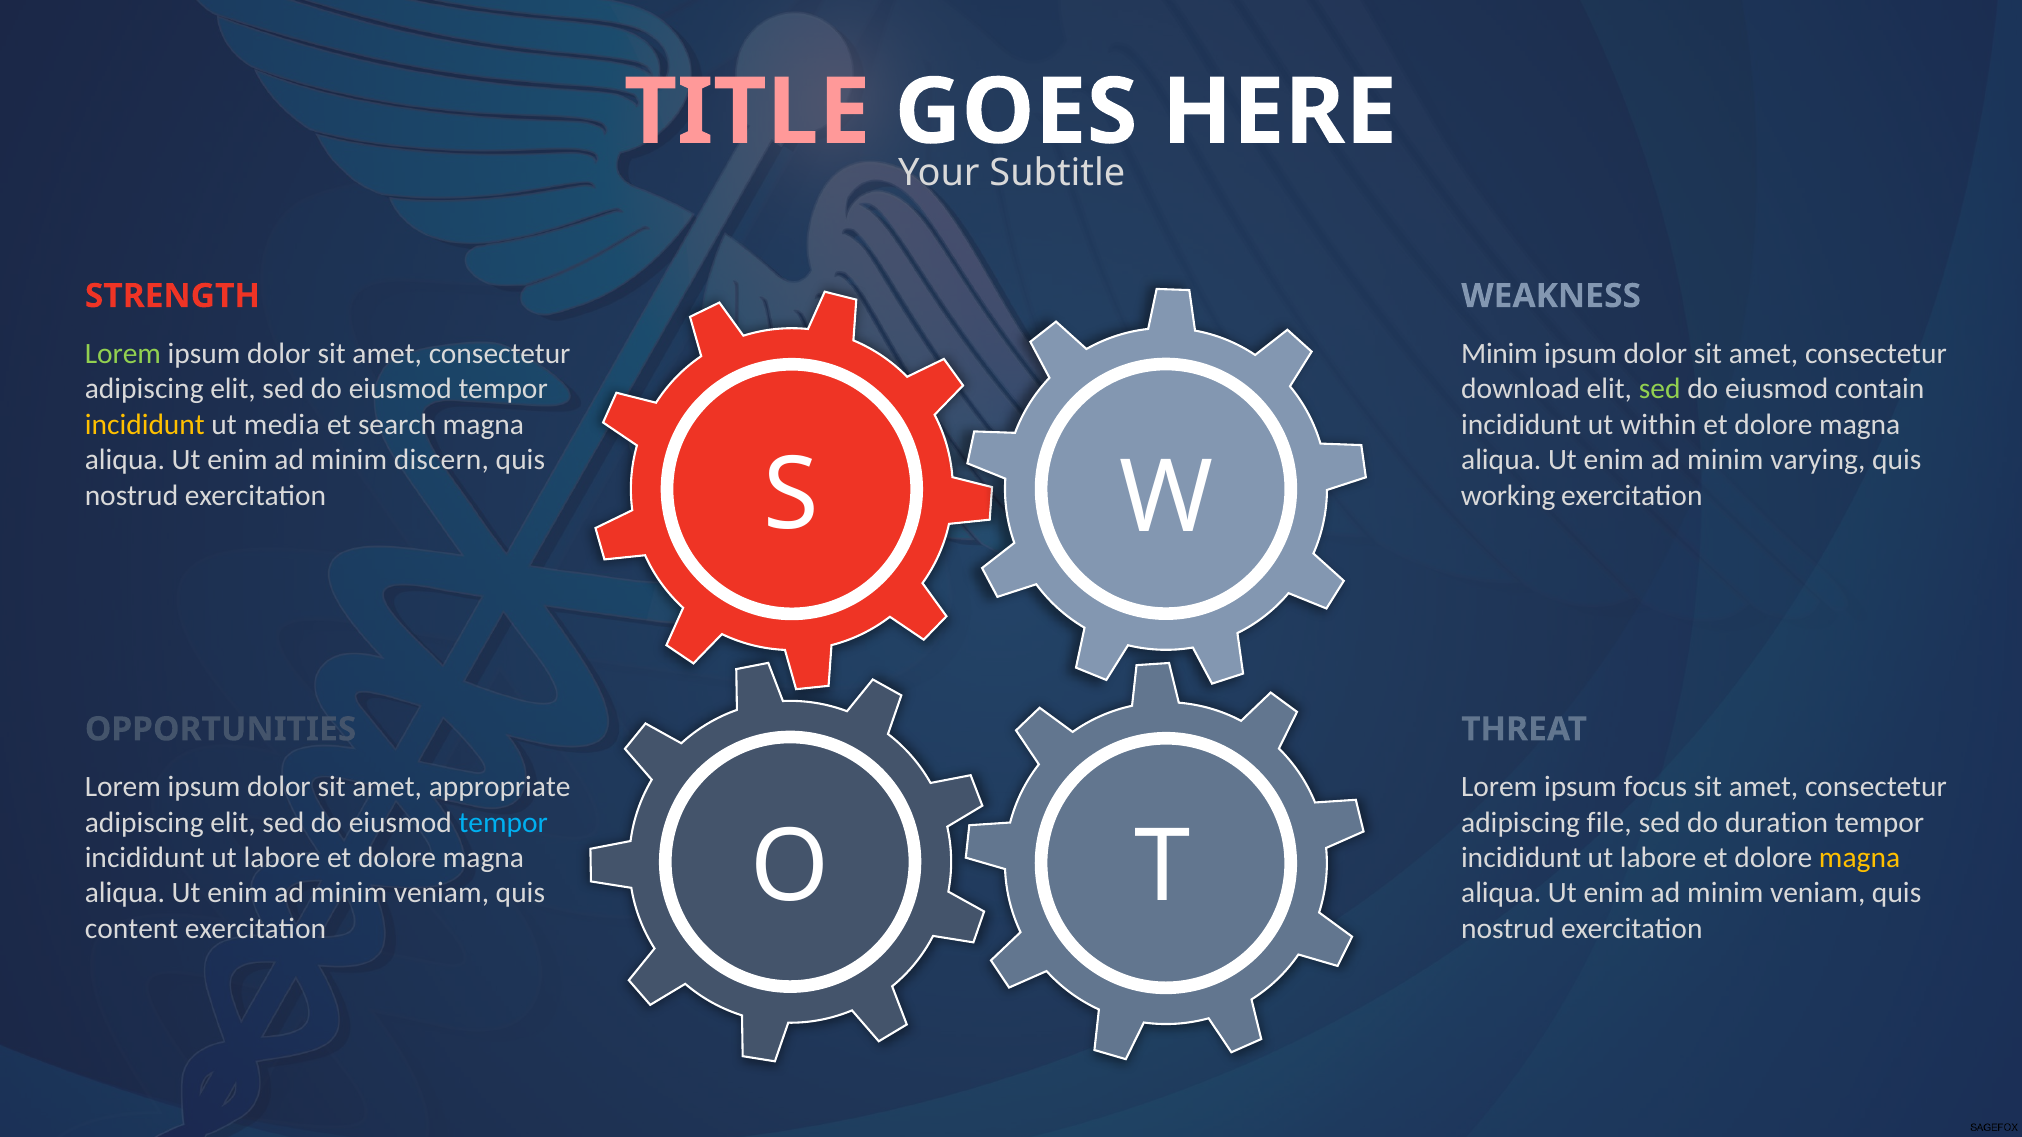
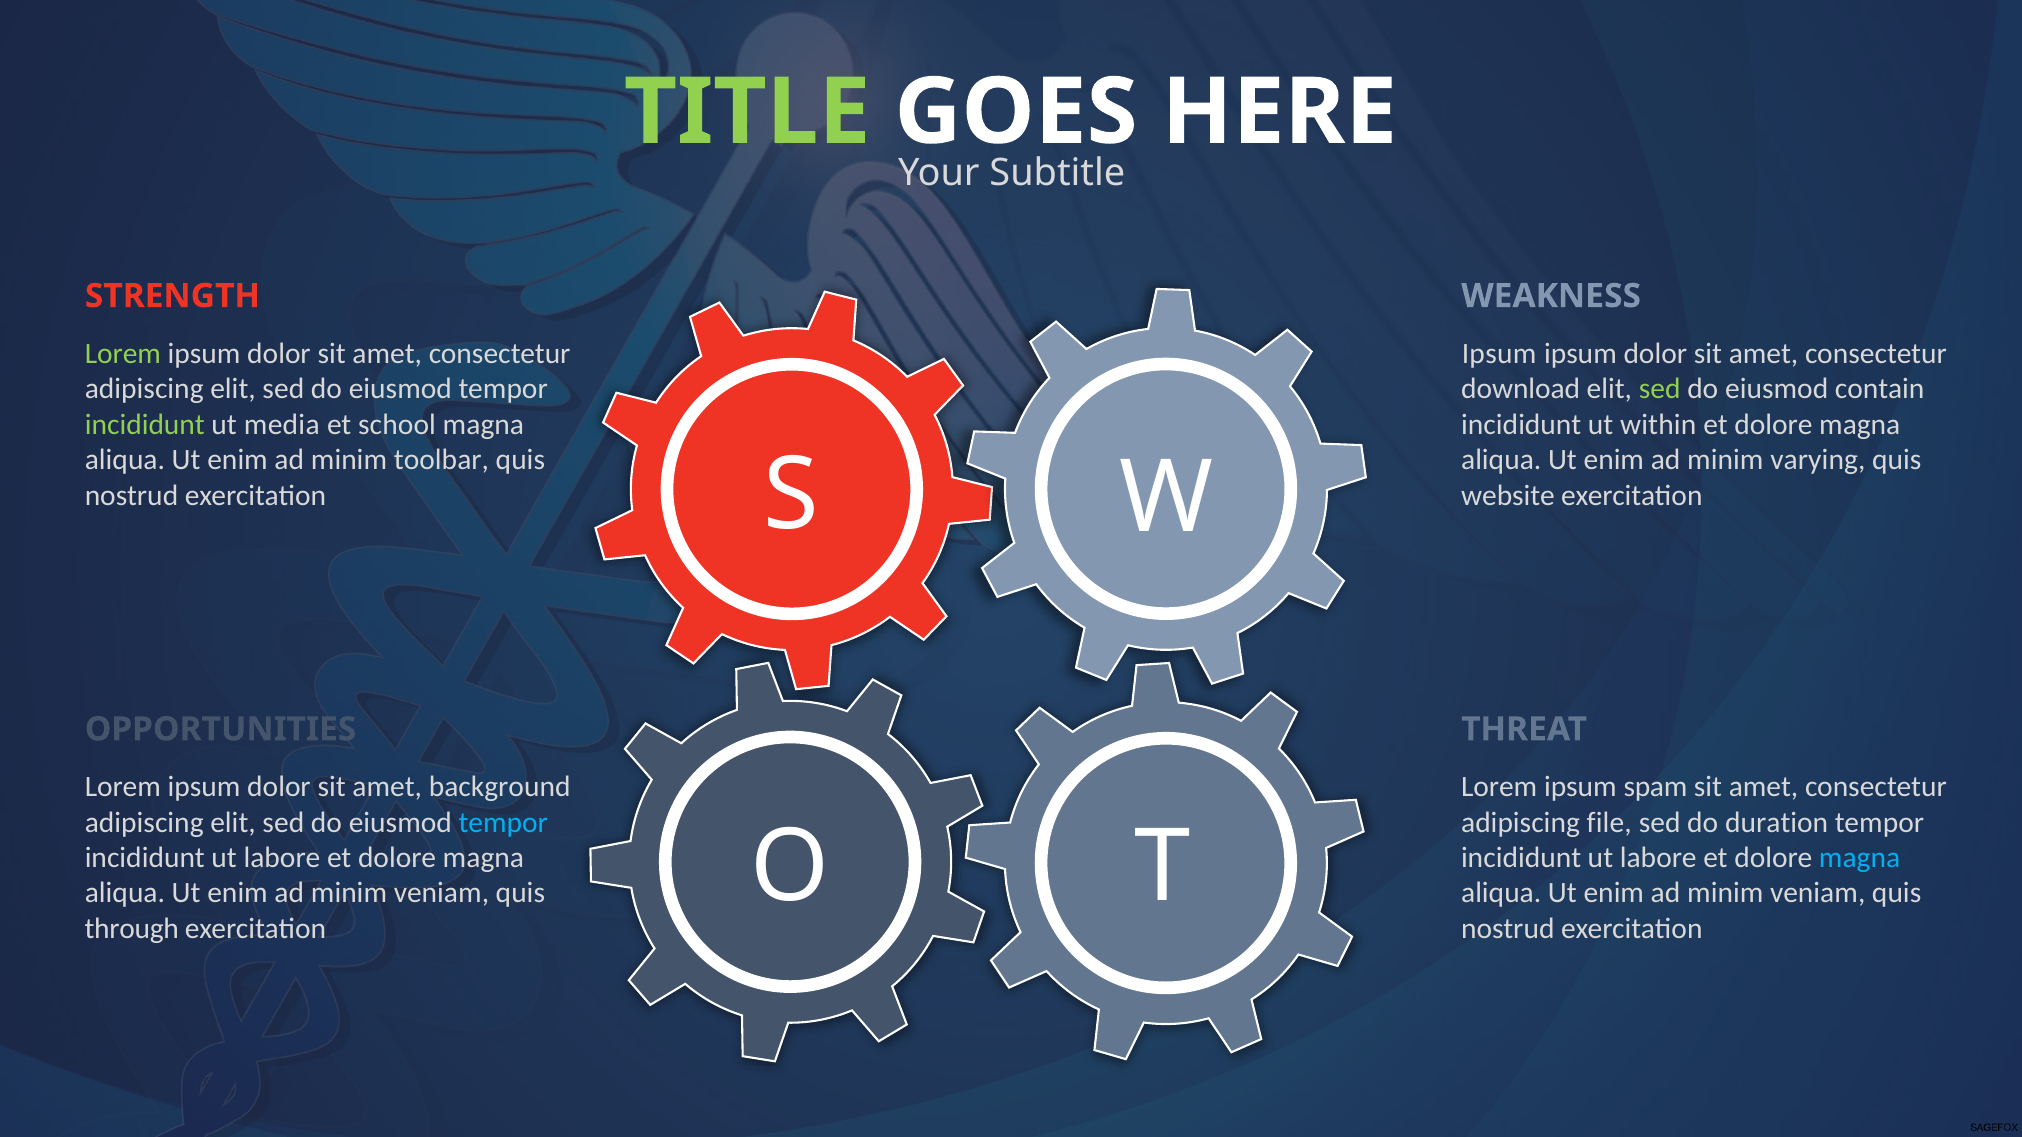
TITLE colour: pink -> light green (747, 112)
Minim: Minim -> Ipsum (1499, 354)
incididunt colour: yellow -> light green (145, 425)
search: search -> school (397, 425)
discern: discern -> toolbar (441, 460)
working: working -> website (1508, 495)
appropriate: appropriate -> background (500, 787)
focus: focus -> spam (1655, 787)
magna colour: yellow -> light blue (1860, 858)
content: content -> through (132, 929)
